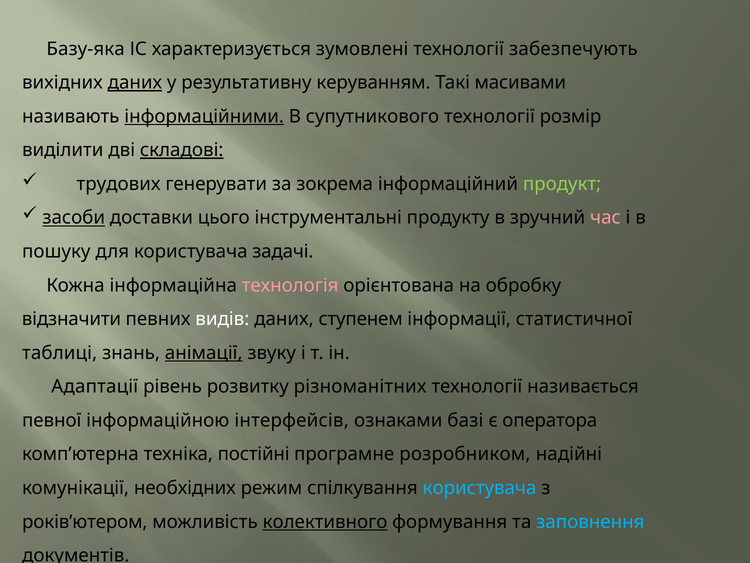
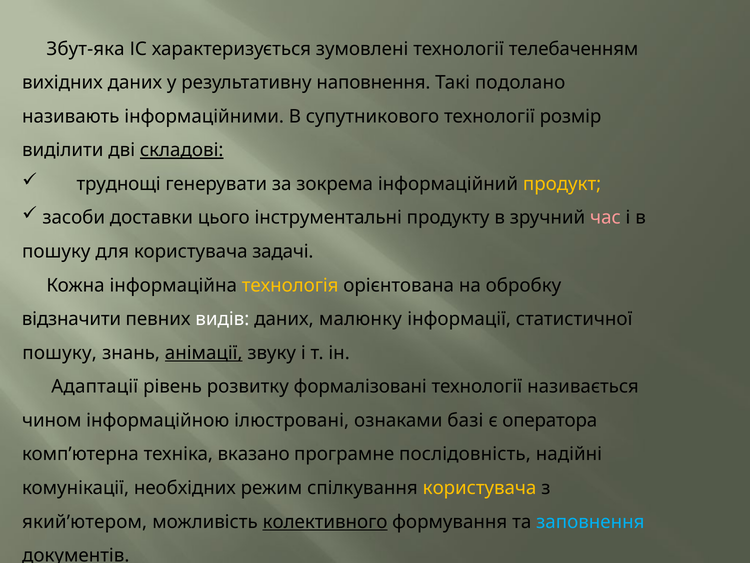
Базу-яка: Базу-яка -> Збут-яка (86, 49)
забезпечують: забезпечують -> телебаченням (574, 49)
даних underline: present -> none (135, 83)
керуванням: керуванням -> наповнення (373, 83)
масивами: масивами -> подолано (520, 83)
інформаційними underline: present -> none (204, 116)
трудових: трудових -> труднощі (119, 184)
продукт colour: light green -> yellow (562, 184)
засоби underline: present -> none (74, 218)
технологія colour: pink -> yellow (290, 285)
ступенем: ступенем -> малюнку (360, 319)
таблиці: таблиці -> пошуку (60, 353)
різноманітних: різноманітних -> формалізовані (360, 386)
певної: певної -> чином (52, 420)
інтерфейсів: інтерфейсів -> ілюстровані (292, 420)
постійні: постійні -> вказано (254, 454)
розробником: розробником -> послідовність (465, 454)
користувача colour: light blue -> yellow (480, 488)
років’ютером: років’ютером -> який’ютером (85, 521)
